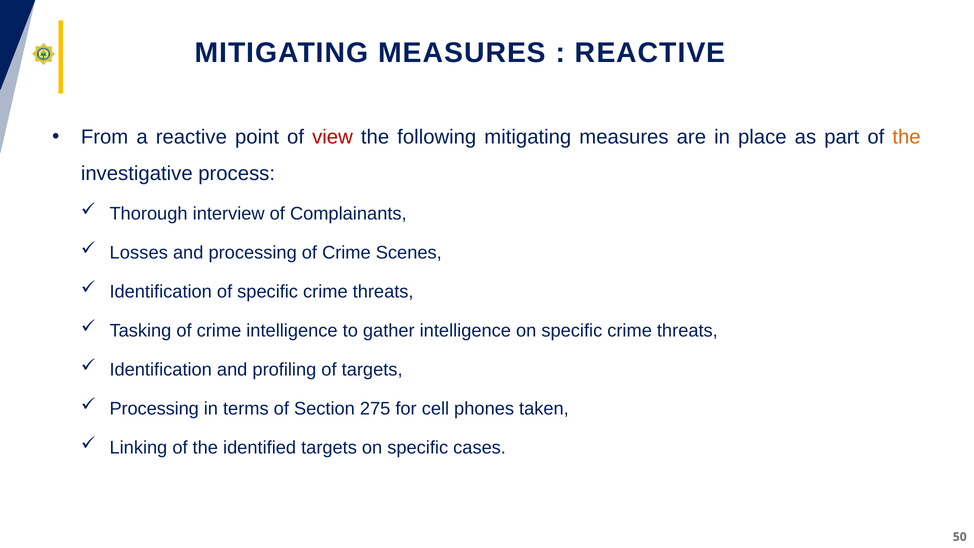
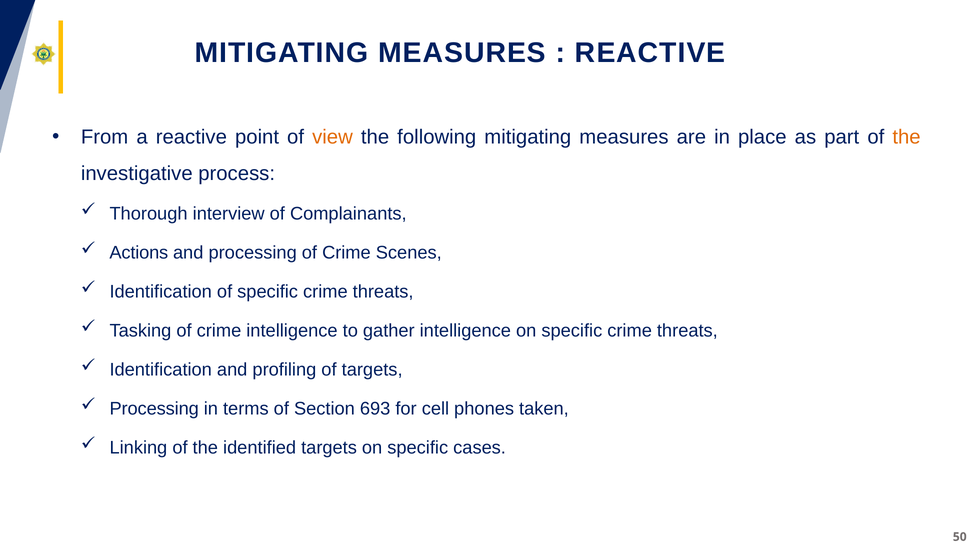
view colour: red -> orange (332, 137)
Losses: Losses -> Actions (139, 253)
275: 275 -> 693 (375, 409)
